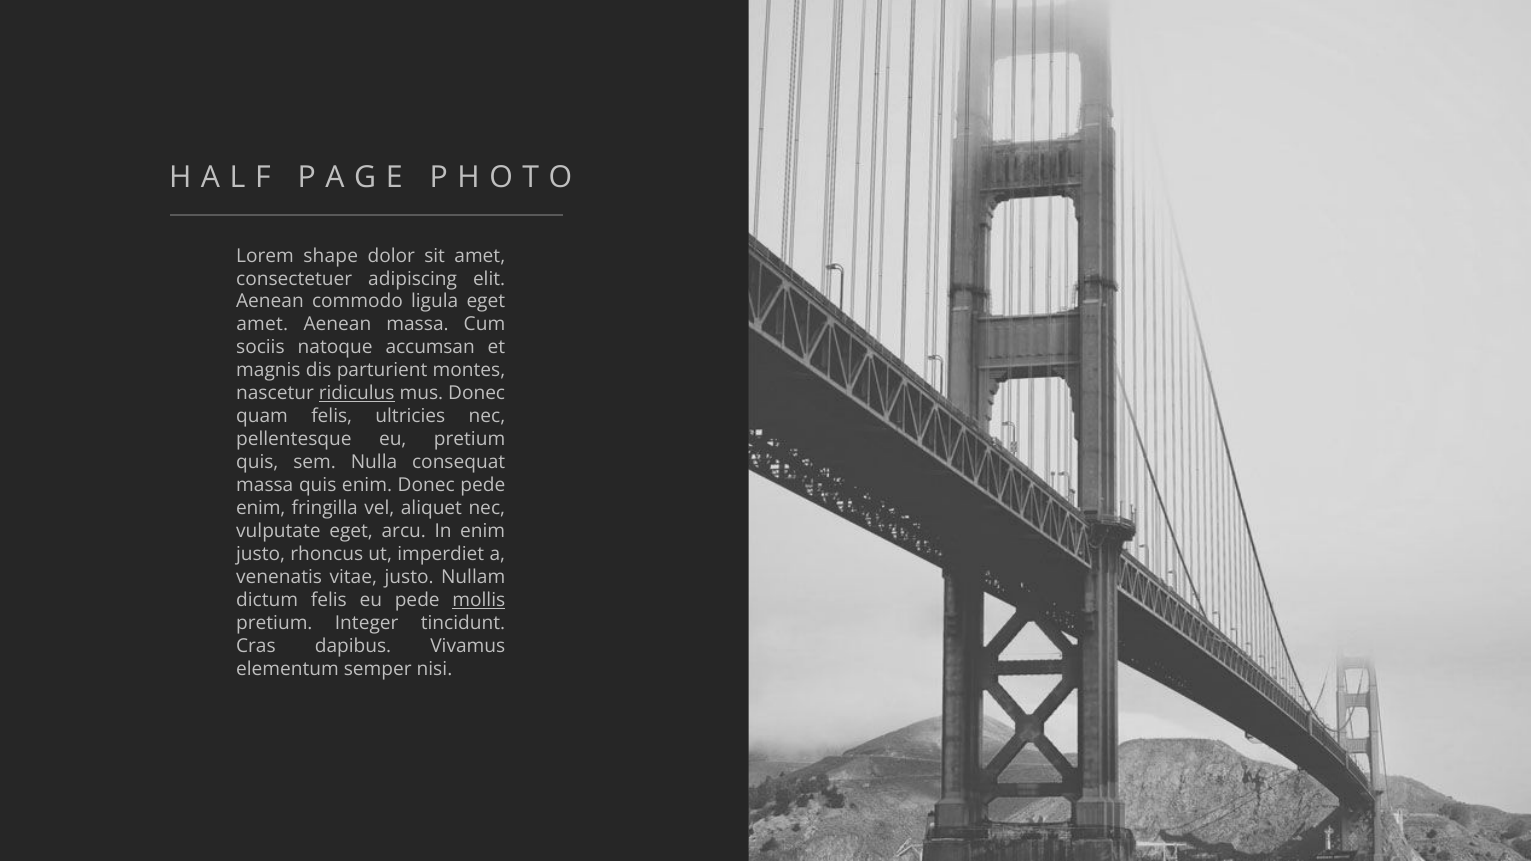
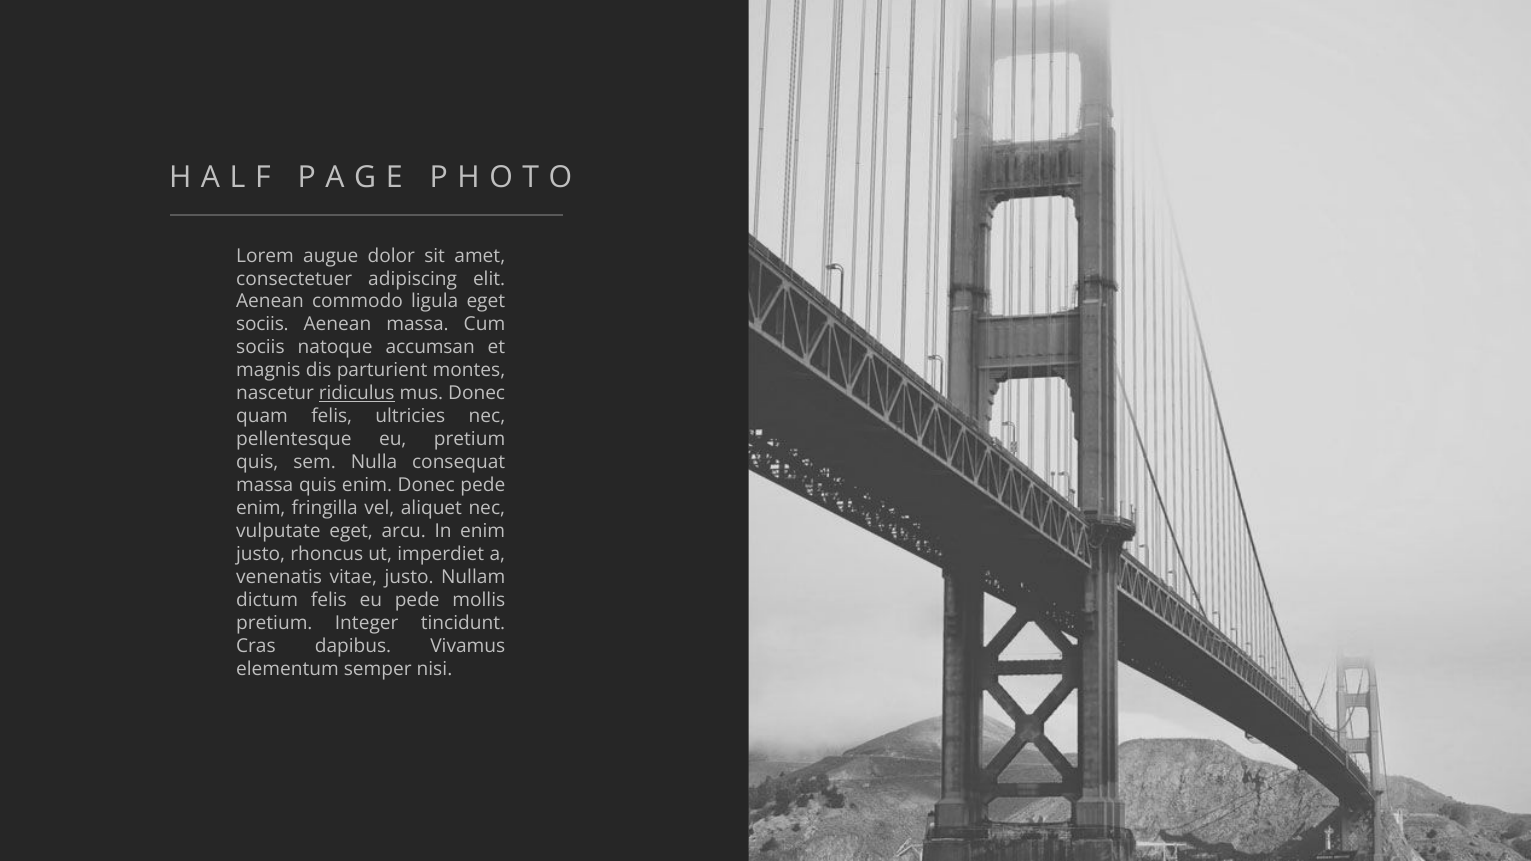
shape: shape -> augue (331, 256)
amet: amet -> sociis (262, 325)
mollis underline: present -> none (479, 600)
